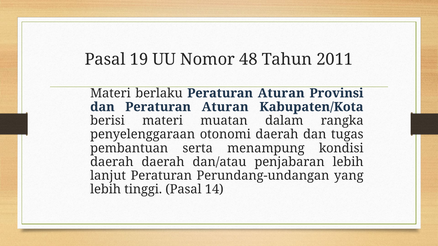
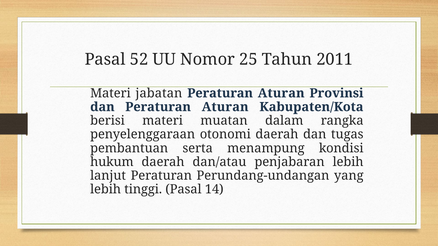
19: 19 -> 52 (139, 59)
48: 48 -> 25 (248, 59)
berlaku: berlaku -> jabatan (159, 93)
daerah: daerah -> hukum (112, 162)
